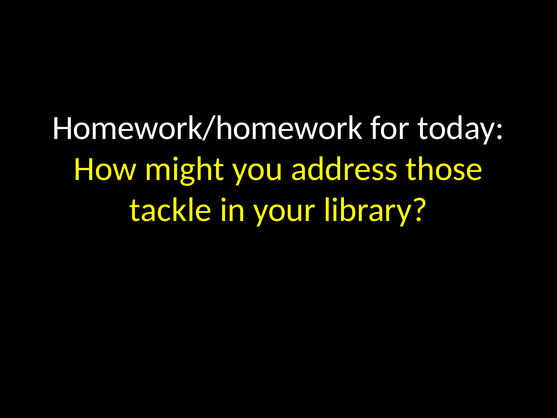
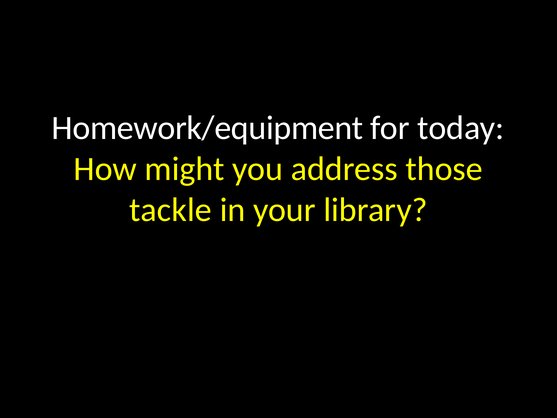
Homework/homework: Homework/homework -> Homework/equipment (207, 128)
